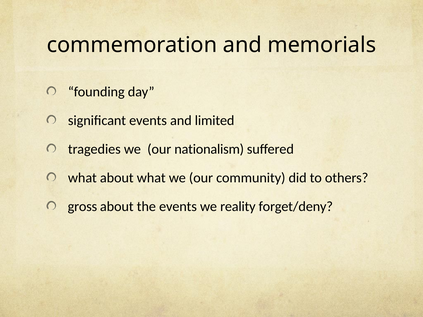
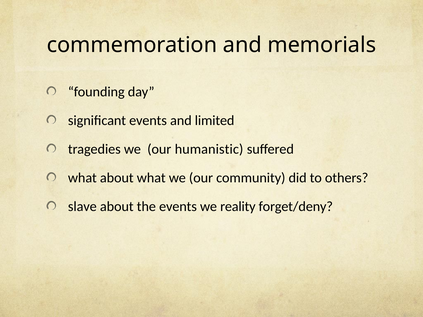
nationalism: nationalism -> humanistic (209, 149)
gross: gross -> slave (82, 207)
